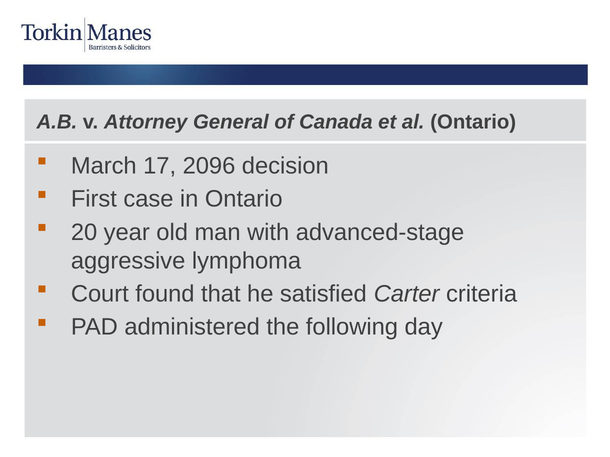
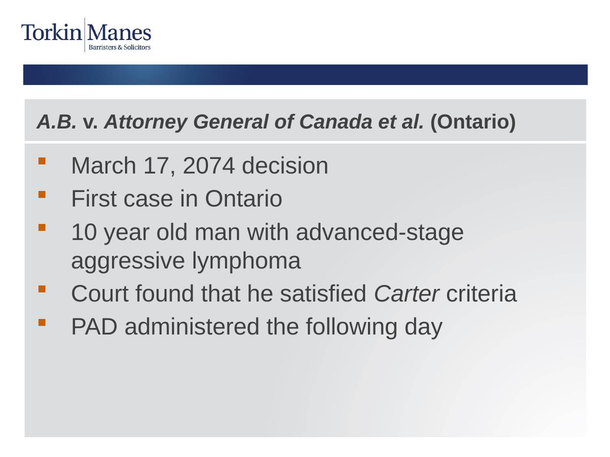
2096: 2096 -> 2074 (209, 166)
20: 20 -> 10 (84, 233)
